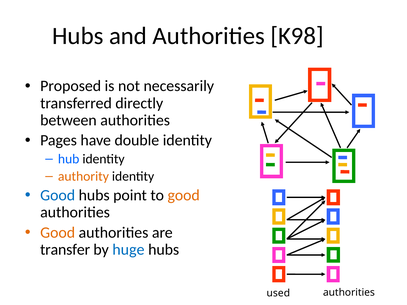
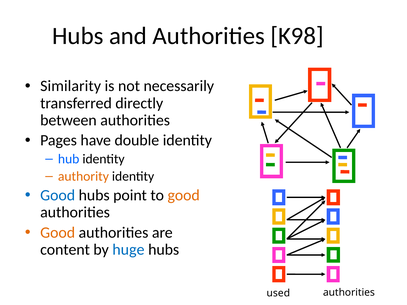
Proposed: Proposed -> Similarity (71, 86)
transfer: transfer -> content (65, 250)
